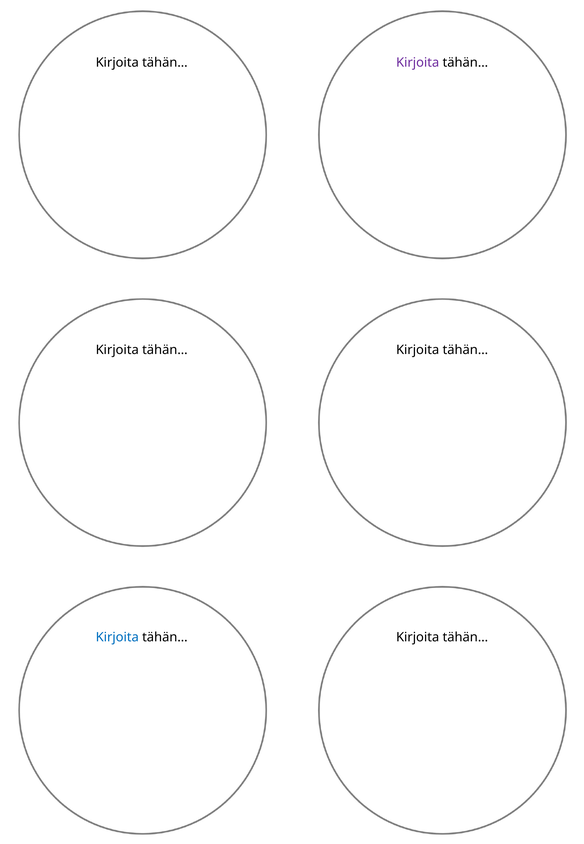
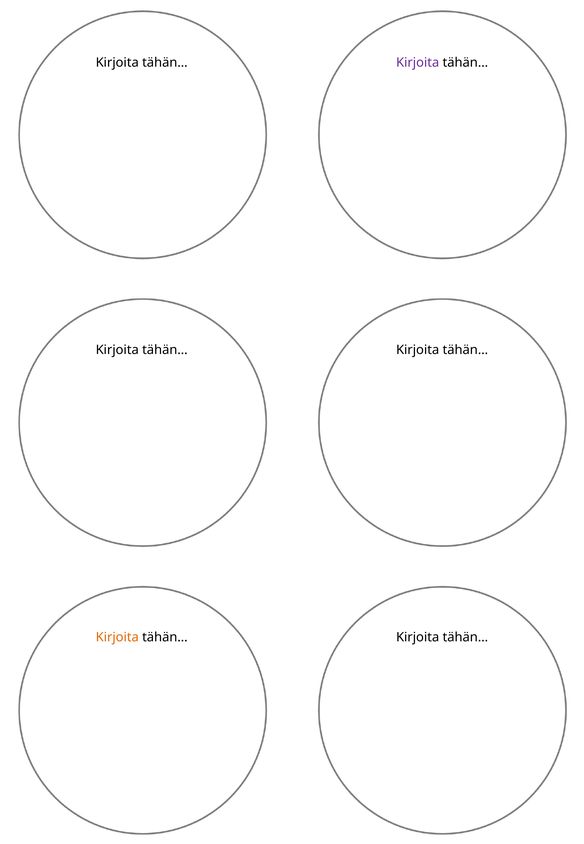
Kirjoita colour: blue -> orange (117, 637)
